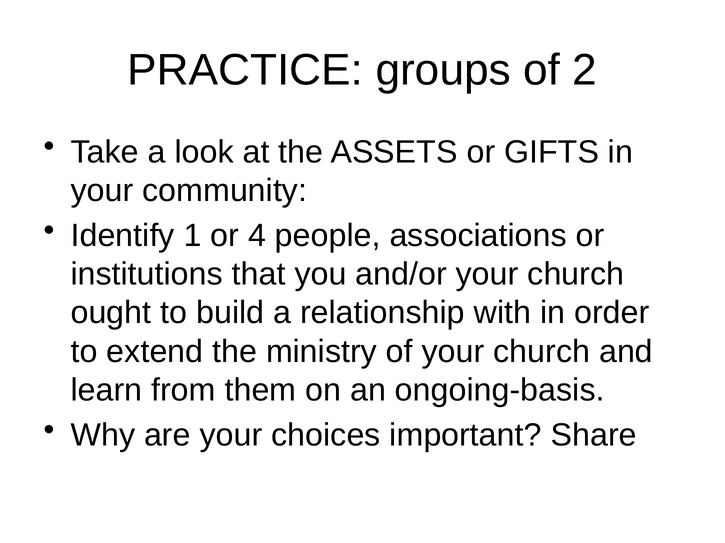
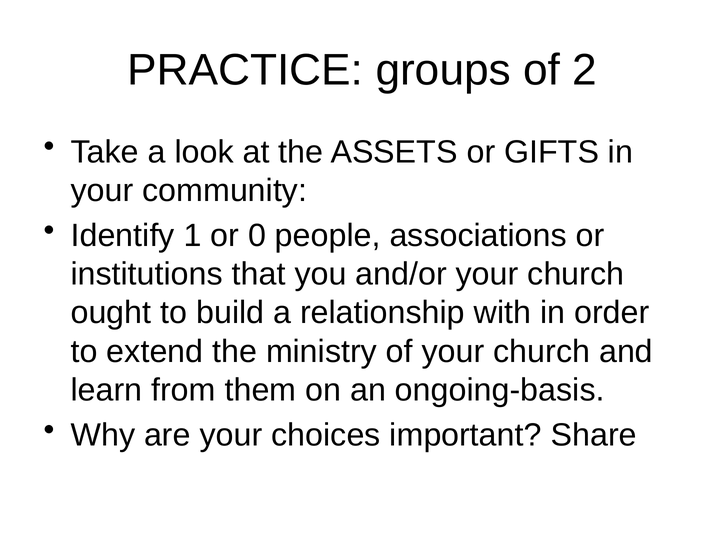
4: 4 -> 0 (257, 236)
